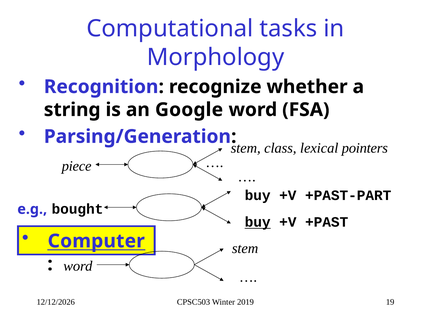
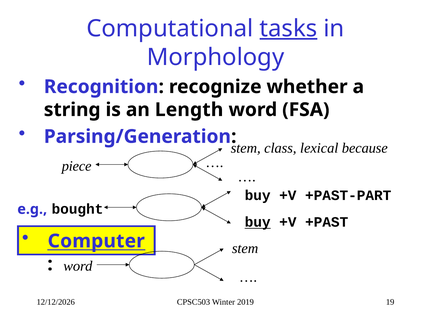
tasks underline: none -> present (288, 29)
Google: Google -> Length (189, 110)
pointers: pointers -> because (365, 148)
